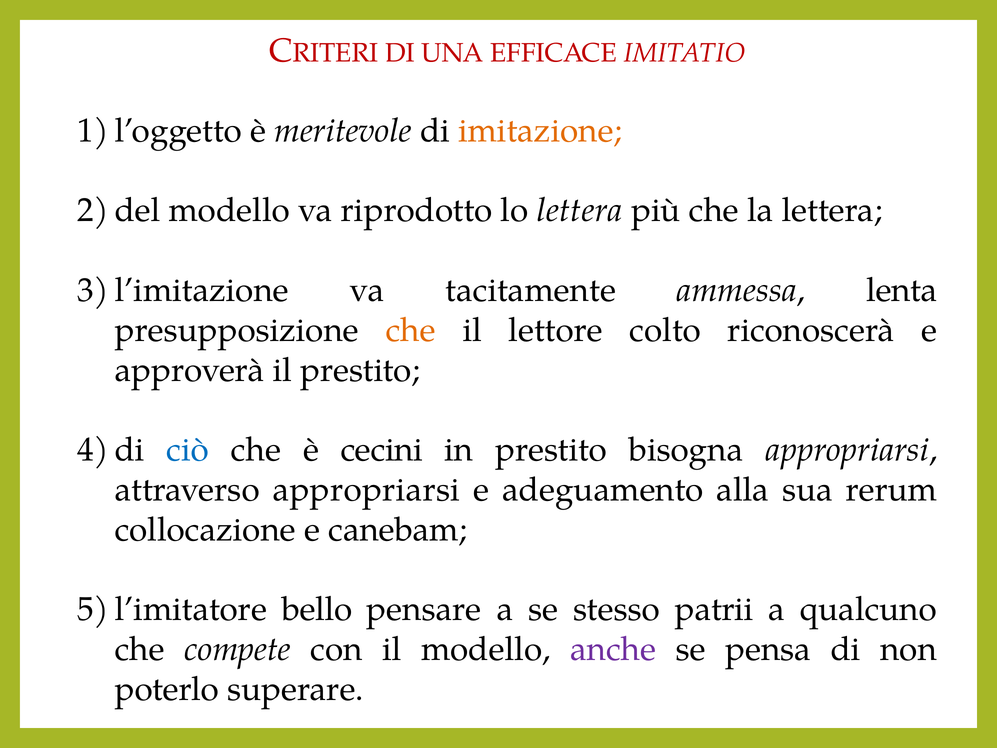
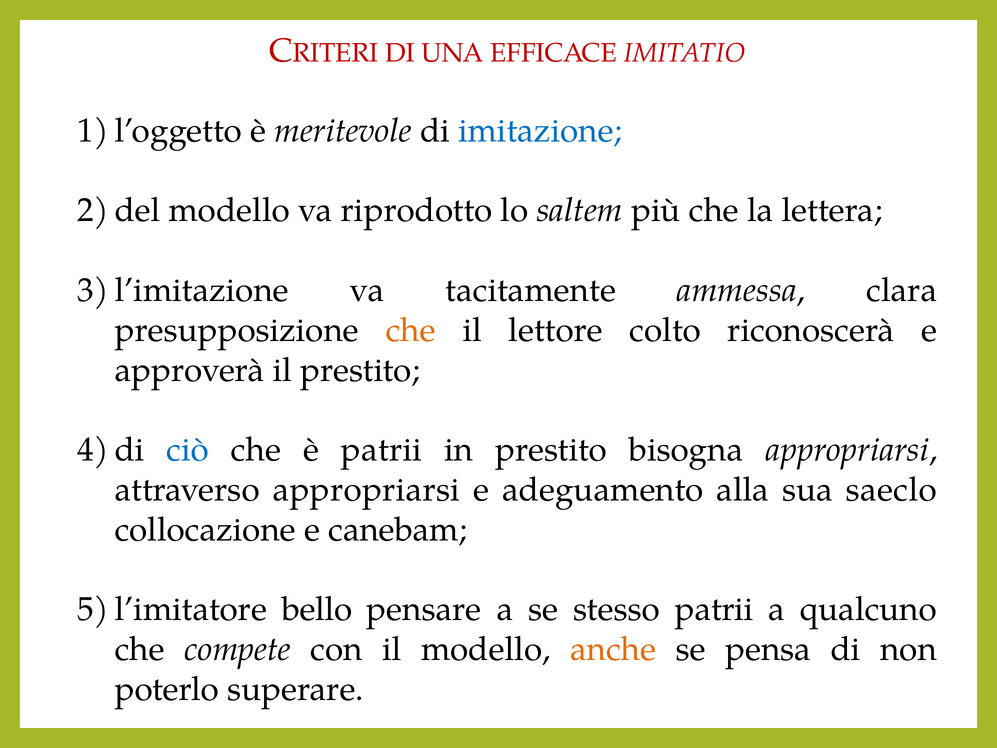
imitazione colour: orange -> blue (540, 131)
lo lettera: lettera -> saltem (580, 210)
lenta: lenta -> clara (902, 290)
è cecini: cecini -> patrii (381, 450)
rerum: rerum -> saeclo (891, 490)
anche colour: purple -> orange (613, 649)
